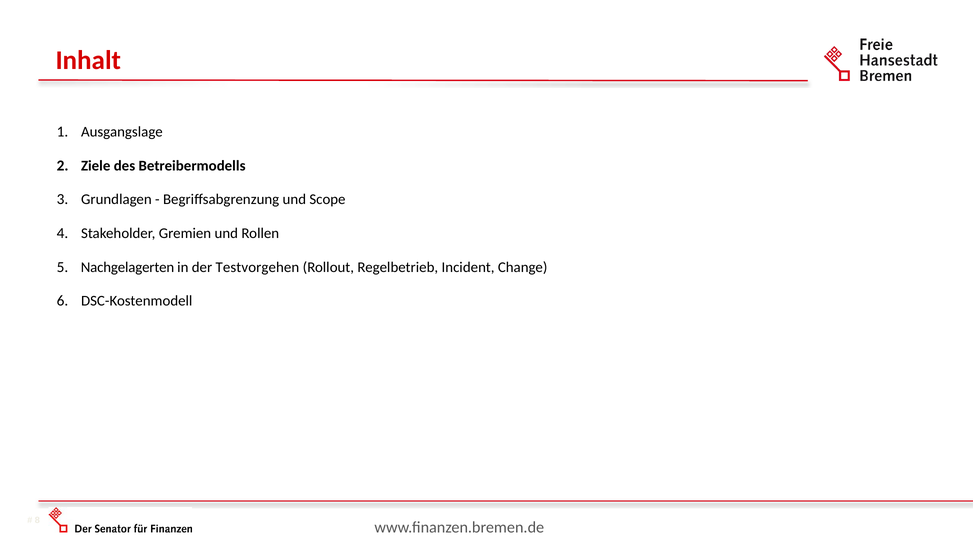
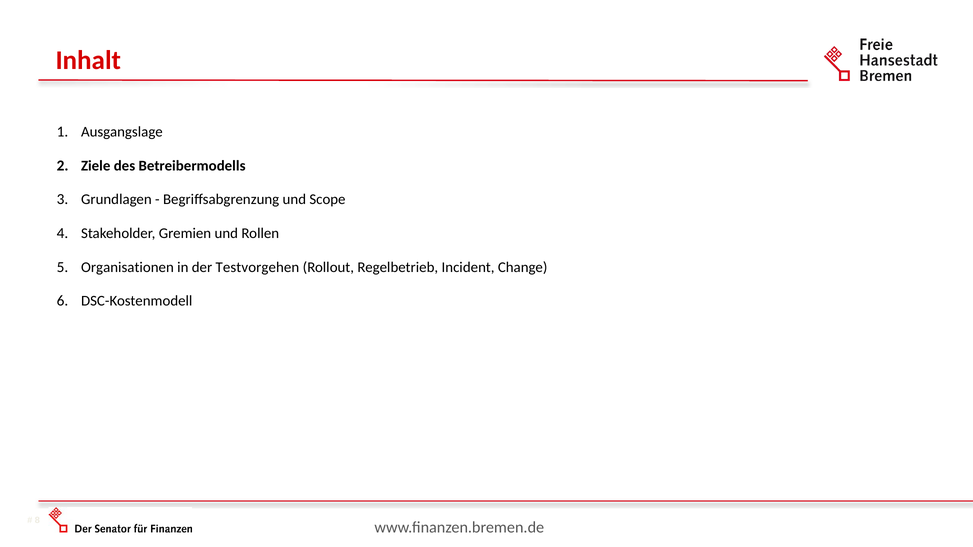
Nachgelagerten: Nachgelagerten -> Organisationen (127, 267)
